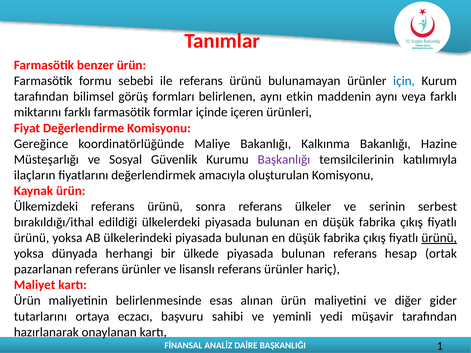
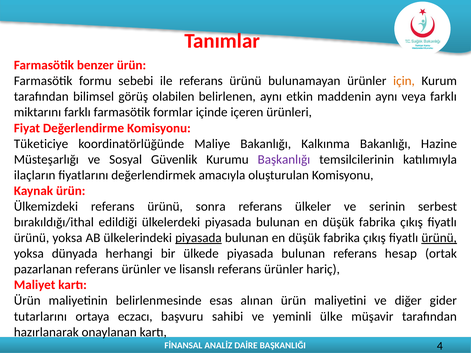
için colour: blue -> orange (404, 81)
formları: formları -> olabilen (173, 97)
Gereğince: Gereğince -> Tüketiciye (41, 144)
piyasada underline: none -> present (198, 238)
yedi: yedi -> ülke (331, 317)
1: 1 -> 4 (440, 346)
